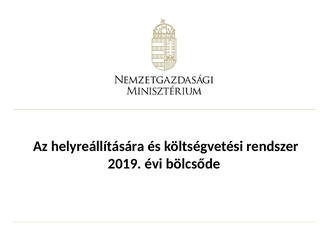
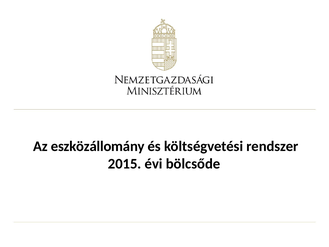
helyreállítására: helyreállítására -> eszközállomány (98, 146)
2019: 2019 -> 2015 (125, 164)
